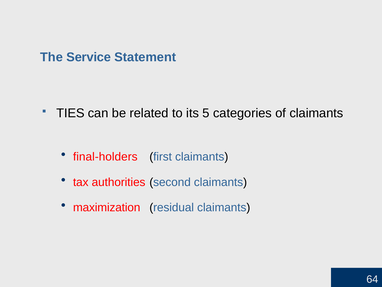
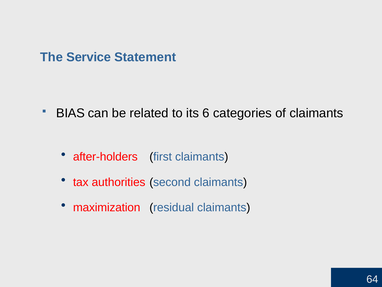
TIES: TIES -> BIAS (70, 113)
5: 5 -> 6 (206, 113)
final-holders: final-holders -> after-holders (105, 157)
